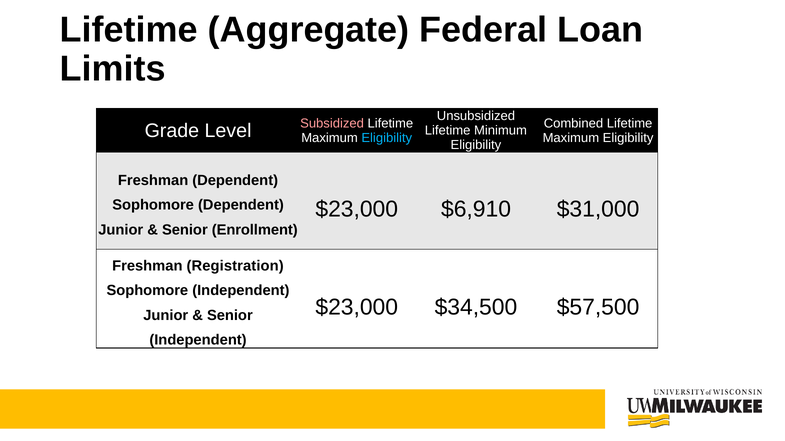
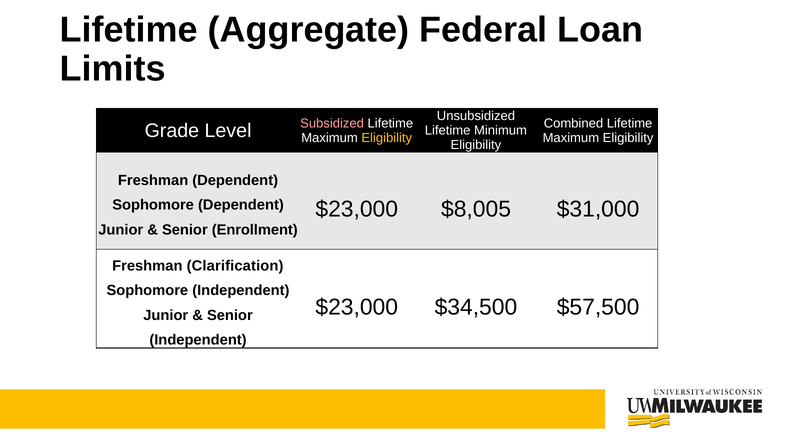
Eligibility colour: light blue -> yellow (387, 138)
$6,910: $6,910 -> $8,005 (476, 210)
Registration: Registration -> Clarification (235, 266)
